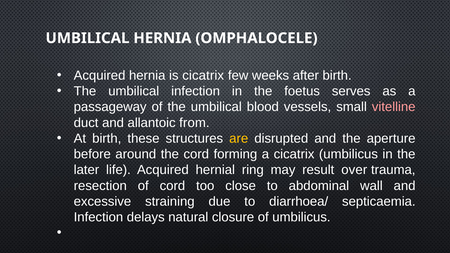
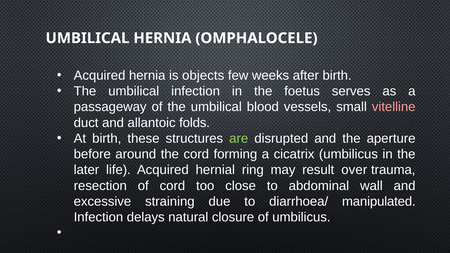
is cicatrix: cicatrix -> objects (203, 76)
from: from -> folds (195, 123)
are colour: yellow -> light green (239, 139)
septicaemia: septicaemia -> manipulated (379, 202)
